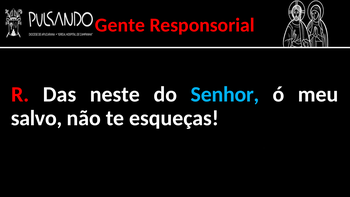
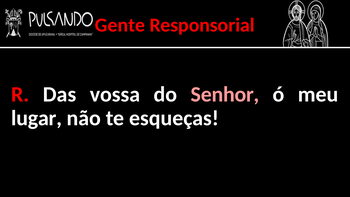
neste: neste -> vossa (115, 94)
Senhor colour: light blue -> pink (225, 94)
salvo: salvo -> lugar (37, 118)
